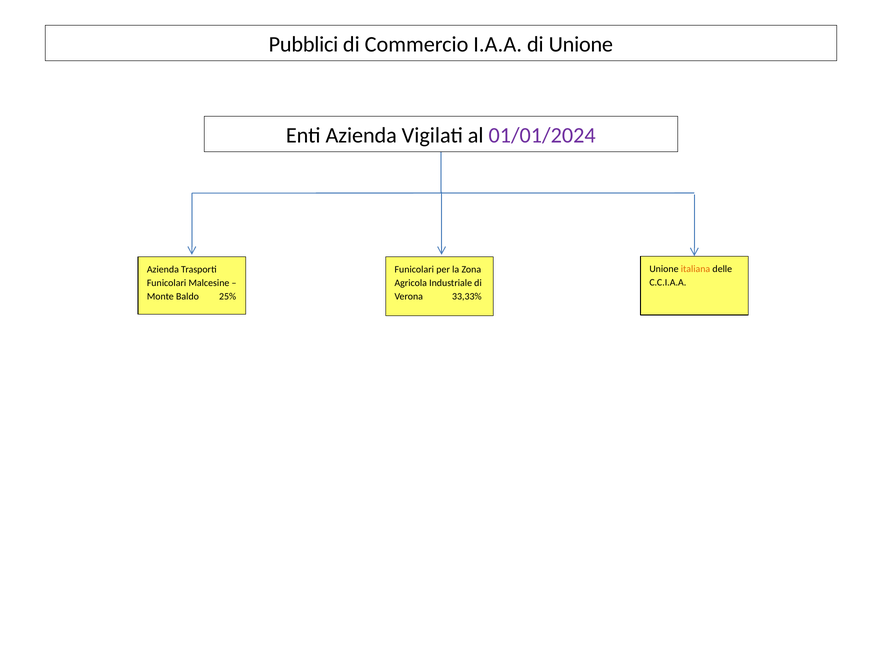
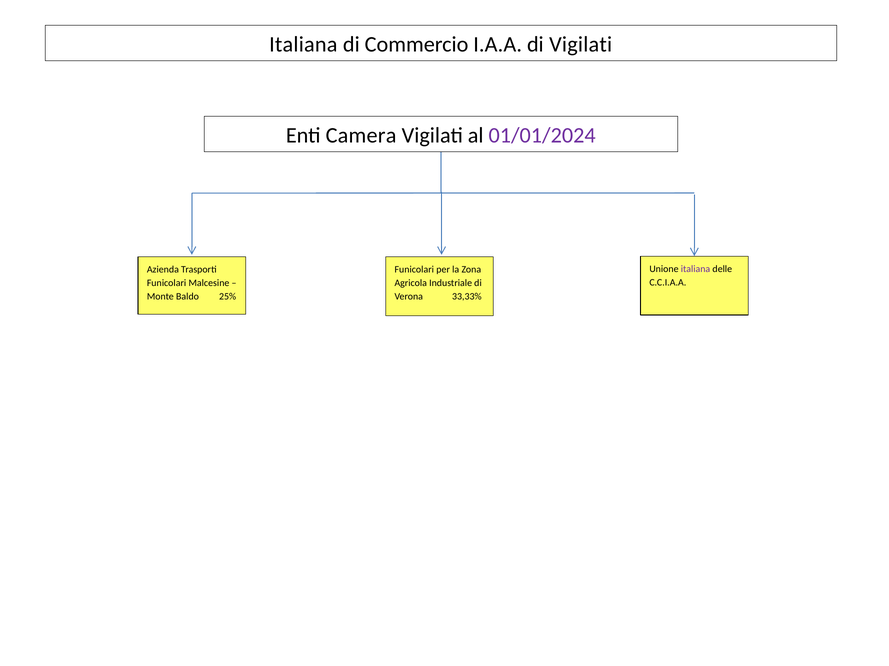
Pubblici: Pubblici -> Italiana (303, 45)
di Unione: Unione -> Vigilati (581, 45)
Enti Azienda: Azienda -> Camera (361, 136)
italiana colour: orange -> purple (696, 269)
